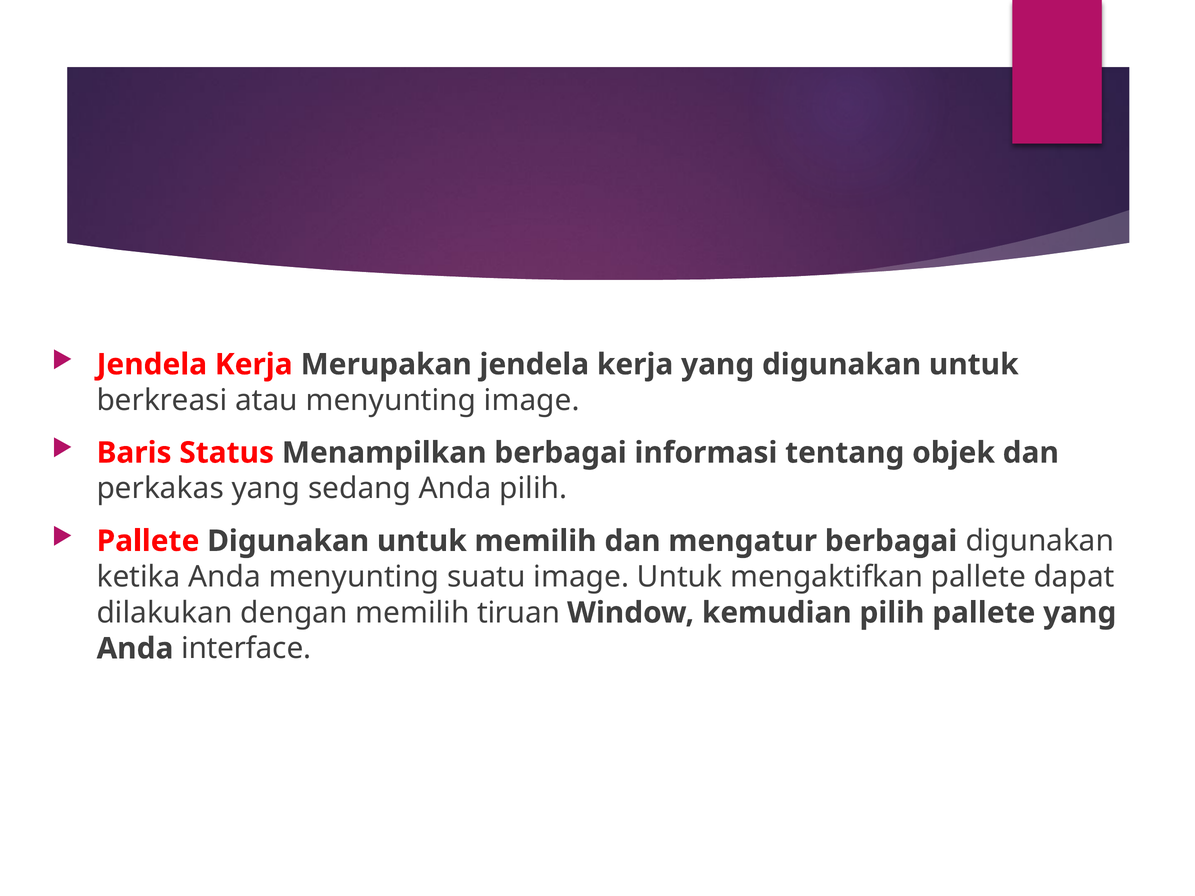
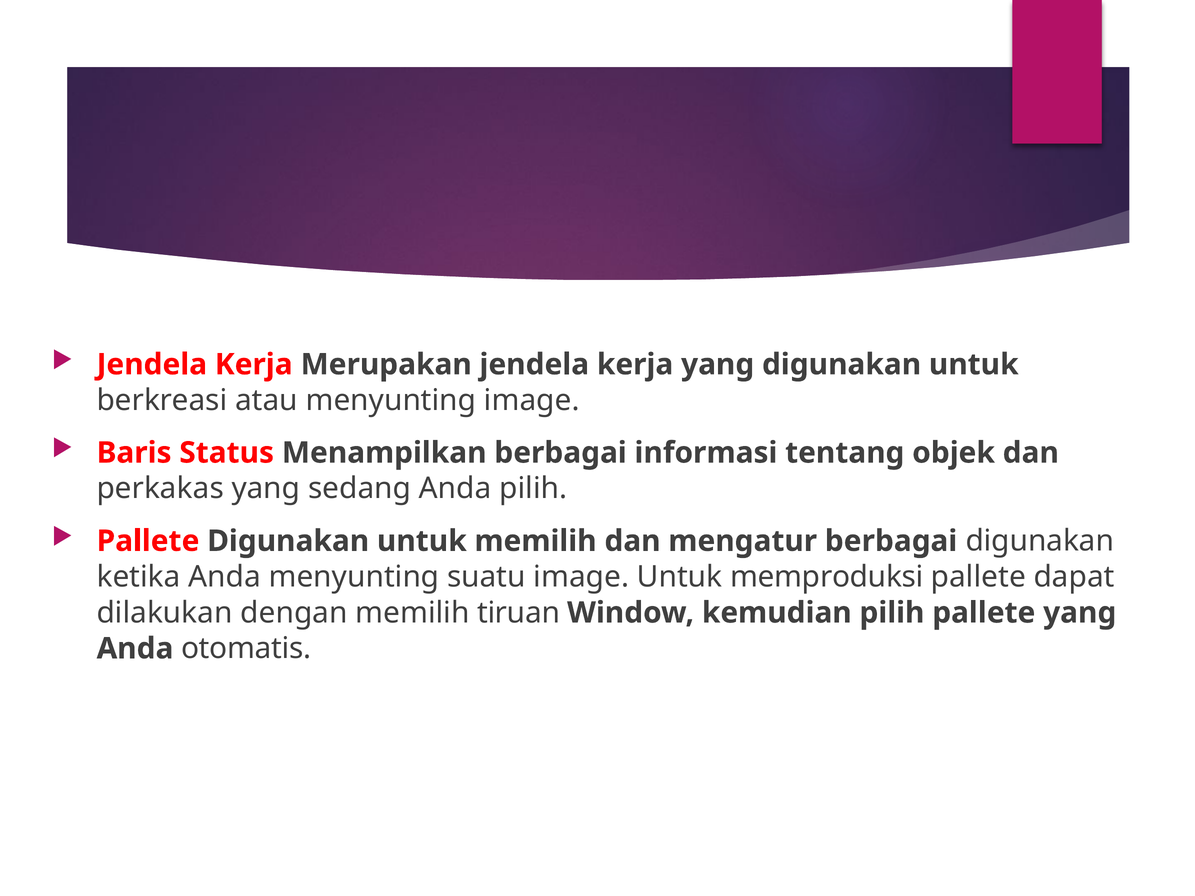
mengaktifkan: mengaktifkan -> memproduksi (827, 577)
interface: interface -> otomatis (246, 649)
